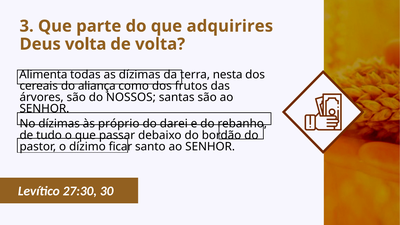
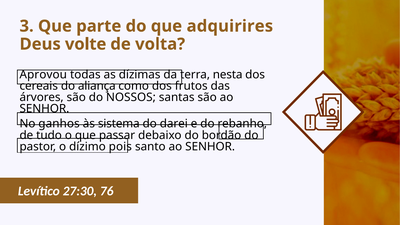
Deus volta: volta -> volte (86, 44)
Alimenta: Alimenta -> Aprovou (43, 75)
No dízimas: dízimas -> ganhos (59, 124)
próprio: próprio -> sistema (119, 124)
ficar: ficar -> pois (120, 147)
30: 30 -> 76 (107, 191)
